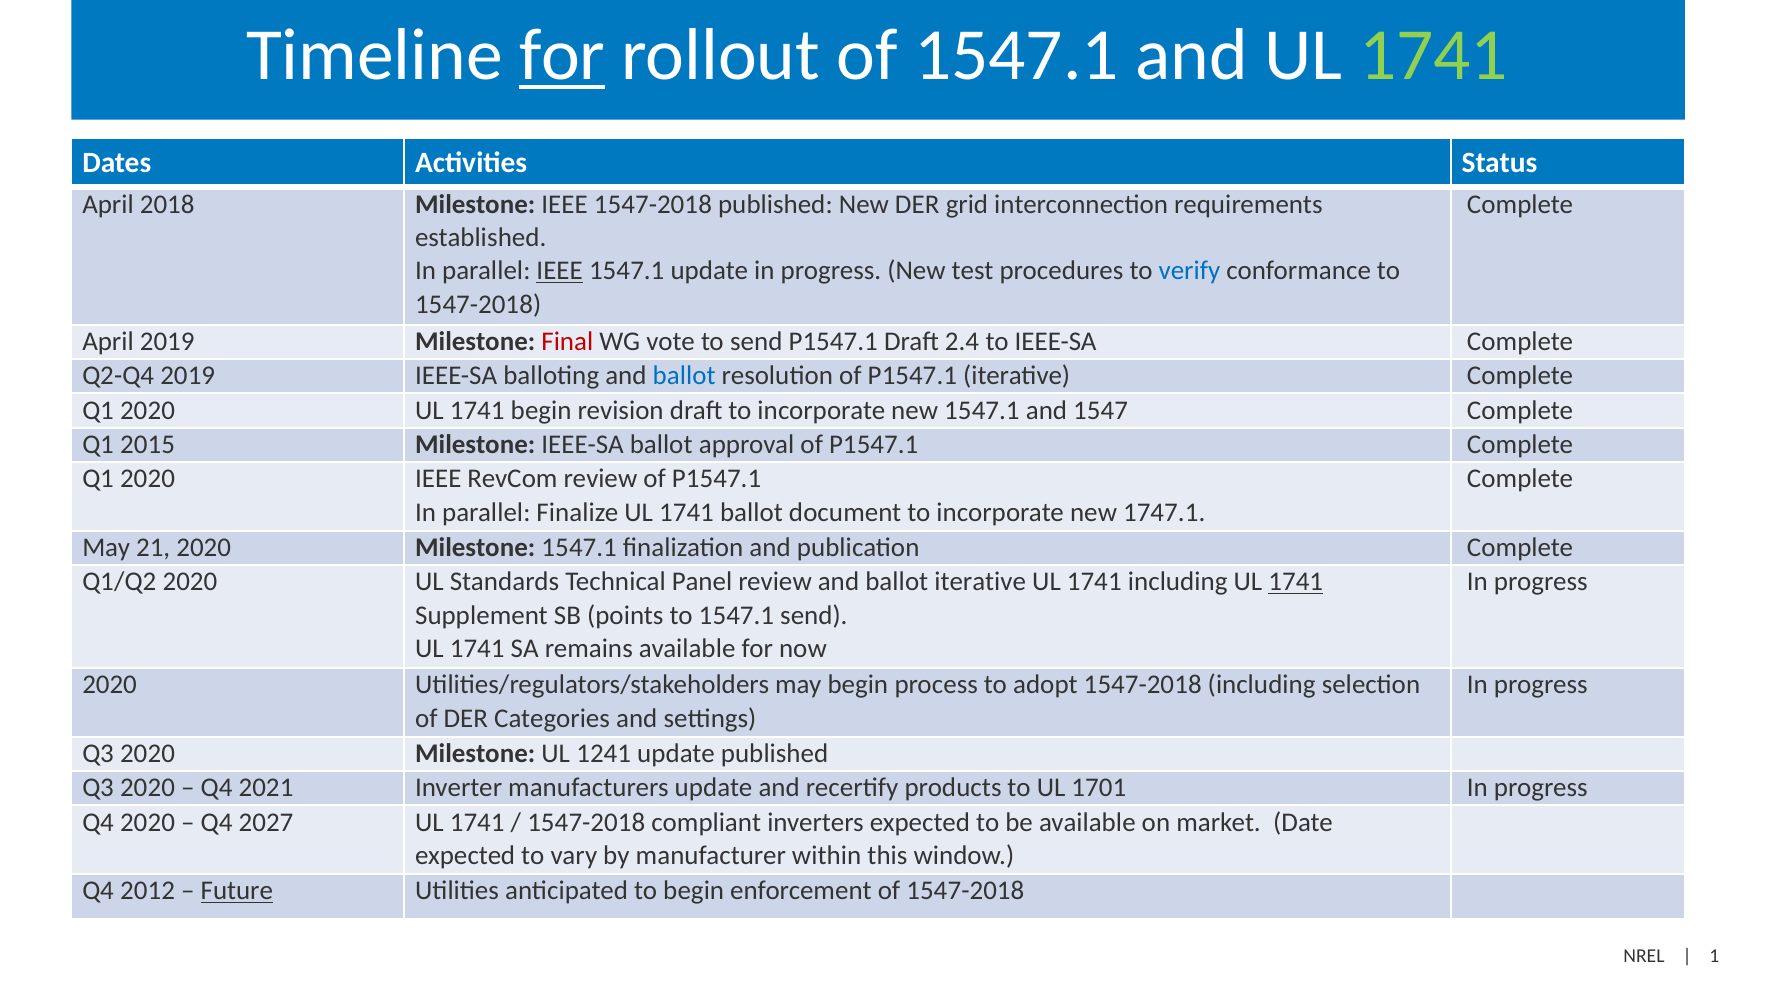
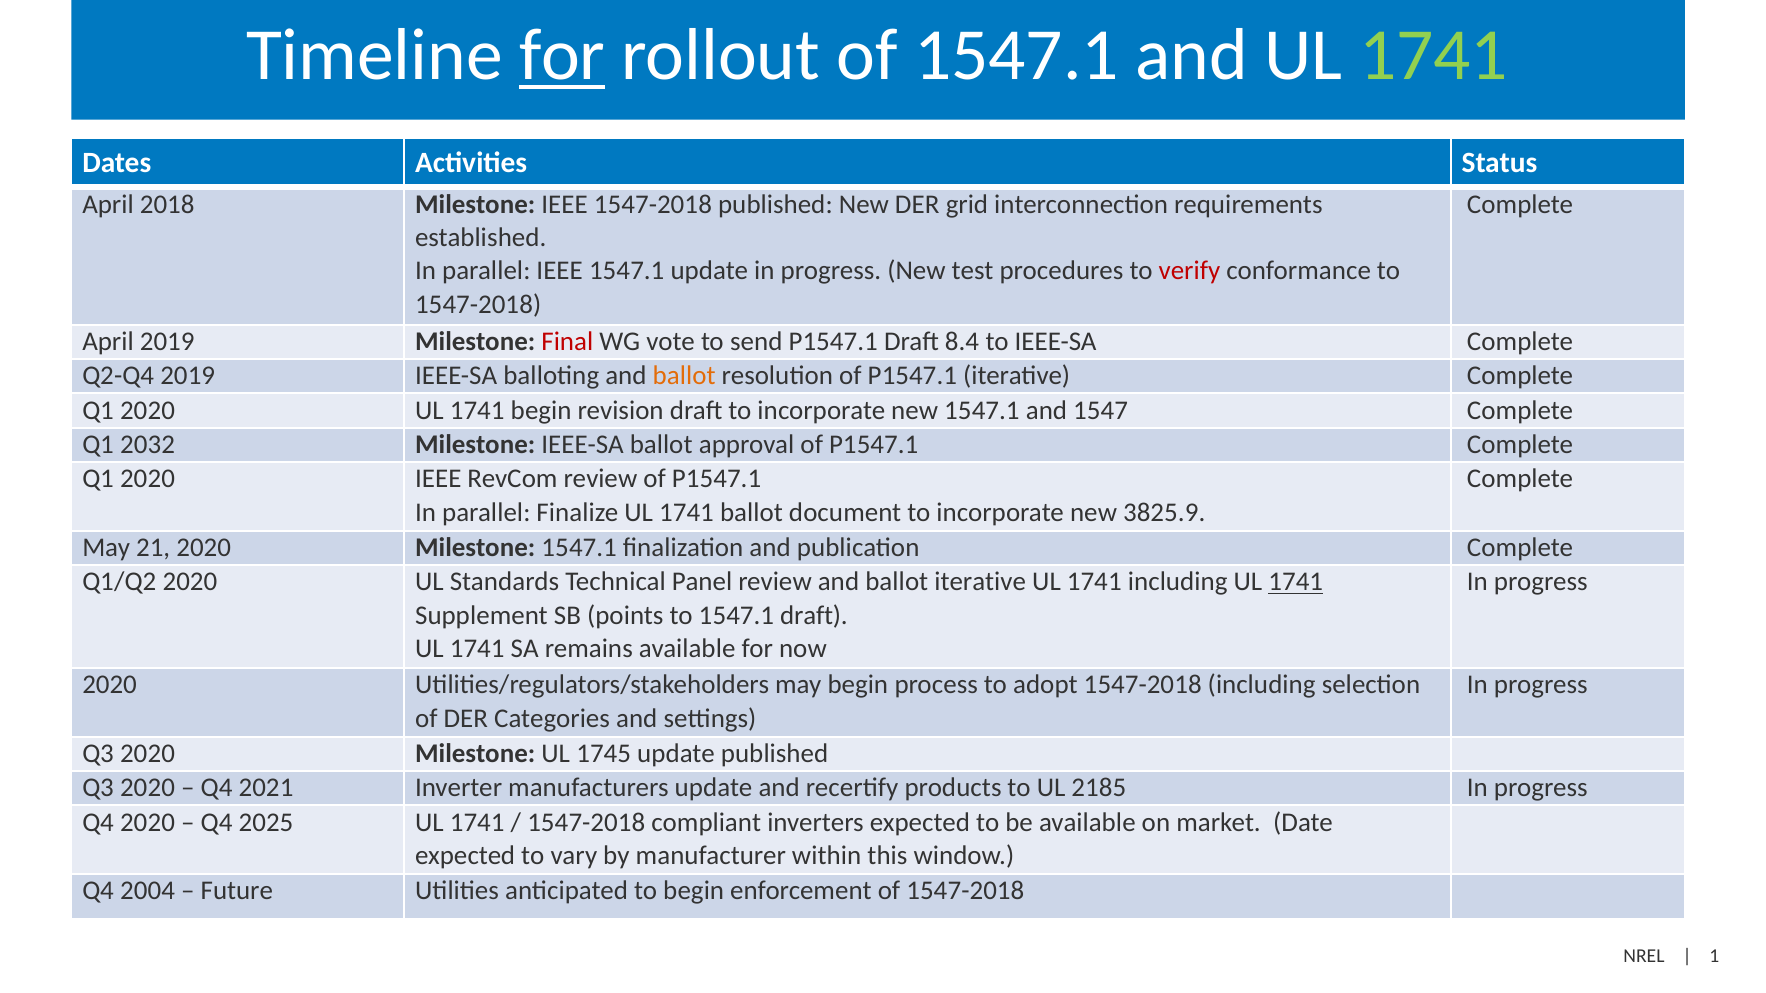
IEEE underline: present -> none (560, 271)
verify colour: blue -> red (1189, 271)
2.4: 2.4 -> 8.4 (962, 342)
ballot colour: blue -> orange (684, 376)
2015: 2015 -> 2032 (148, 445)
1747.1: 1747.1 -> 3825.9 (1164, 512)
1547.1 send: send -> draft (814, 615)
1241: 1241 -> 1745 (604, 754)
1701: 1701 -> 2185 (1099, 788)
2027: 2027 -> 2025 (266, 823)
2012: 2012 -> 2004 (148, 891)
Future underline: present -> none (237, 891)
